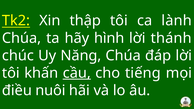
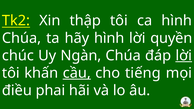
ca lành: lành -> hình (177, 21)
thánh: thánh -> quyền (171, 38)
Năng: Năng -> Ngàn (81, 56)
lời underline: none -> present (184, 56)
nuôi: nuôi -> phai (50, 90)
